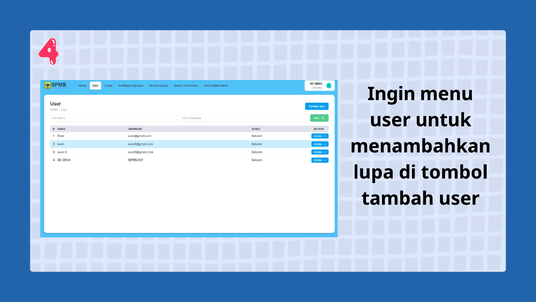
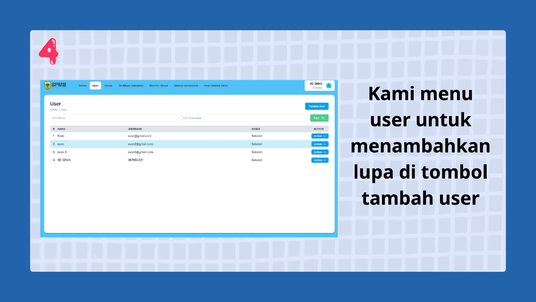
Ingin: Ingin -> Kami (391, 94)
